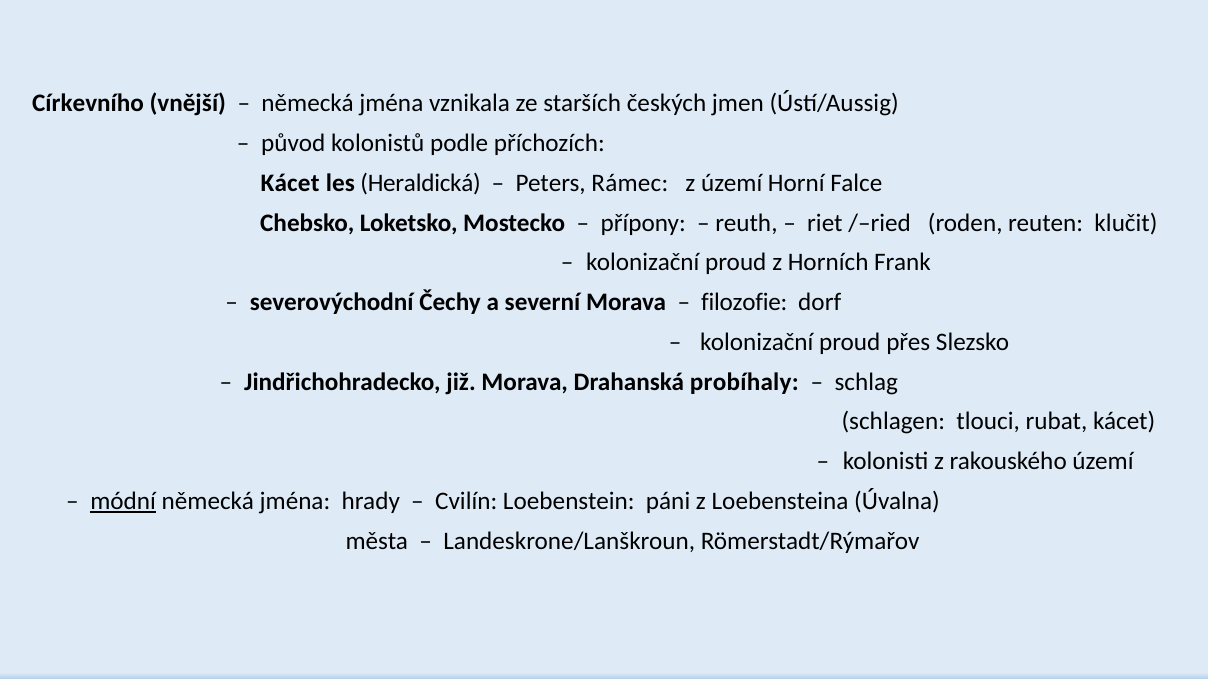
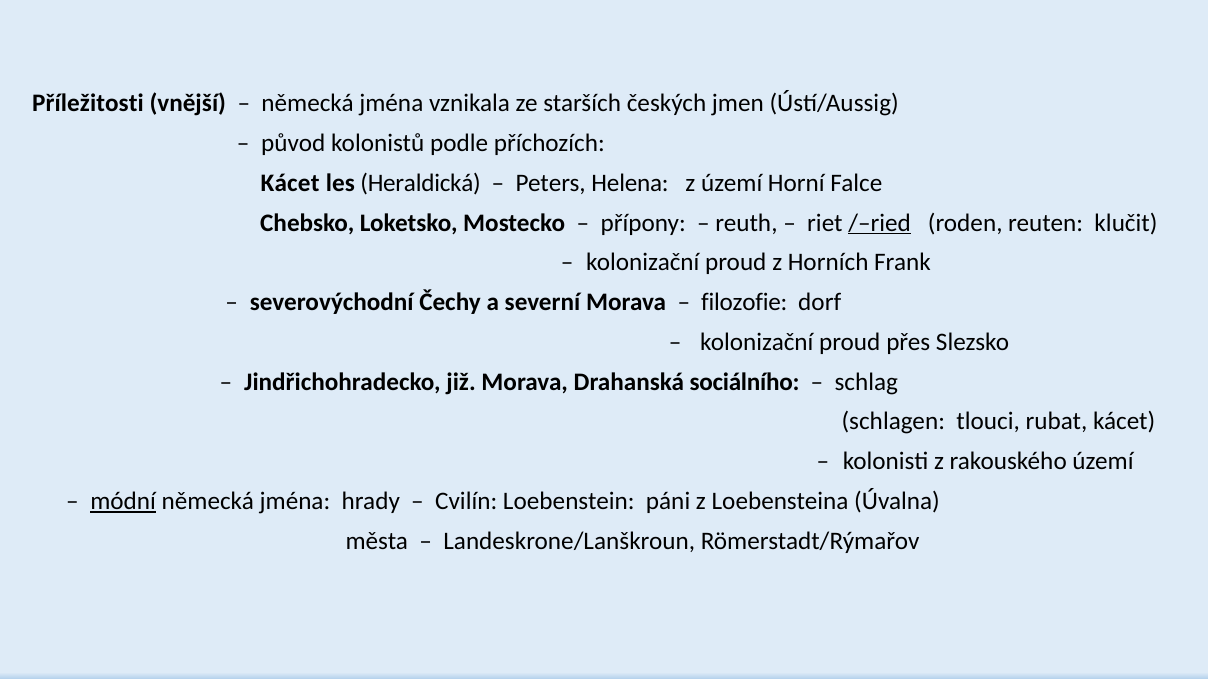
Církevního: Církevního -> Příležitosti (88, 103)
Rámec: Rámec -> Helena (630, 183)
/–ried underline: none -> present (880, 223)
probíhaly: probíhaly -> sociálního (745, 382)
